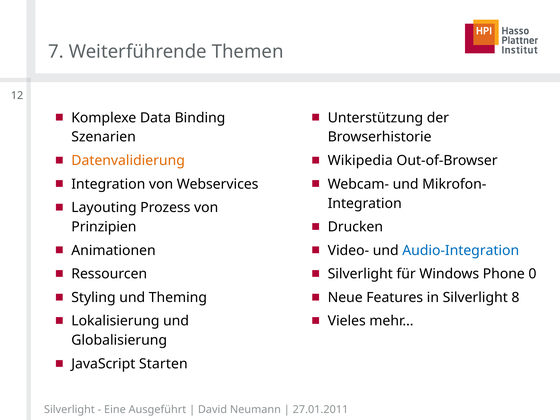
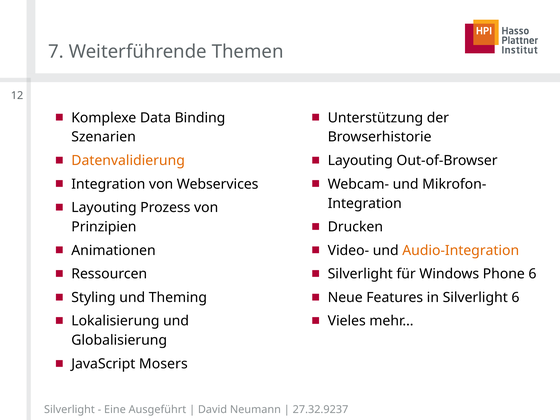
Wikipedia: Wikipedia -> Layouting (360, 161)
Audio-Integration colour: blue -> orange (461, 250)
Phone 0: 0 -> 6 (532, 274)
Silverlight 8: 8 -> 6 (515, 297)
Starten: Starten -> Mosers (163, 364)
27.01.2011: 27.01.2011 -> 27.32.9237 (320, 410)
